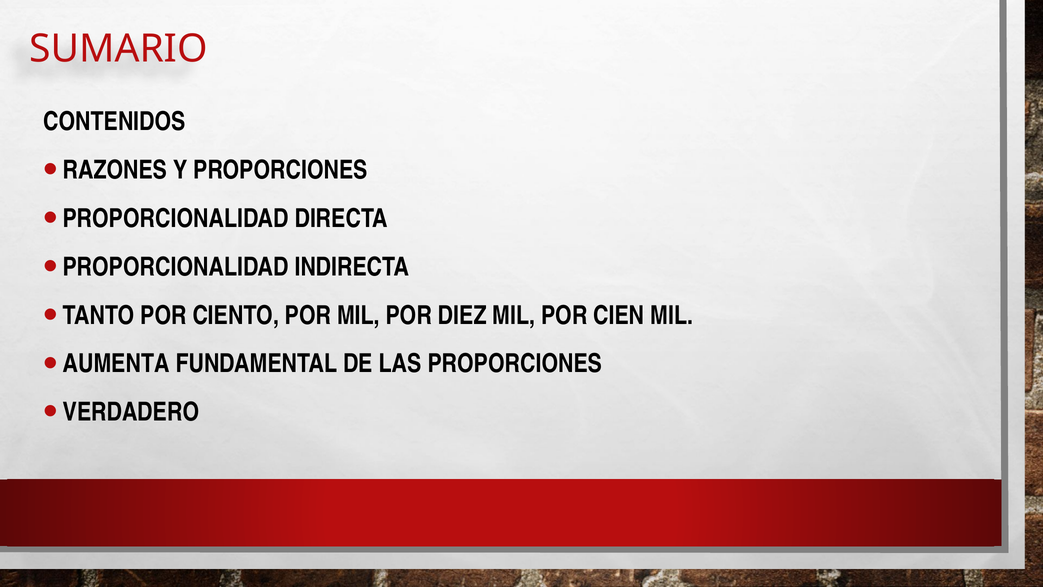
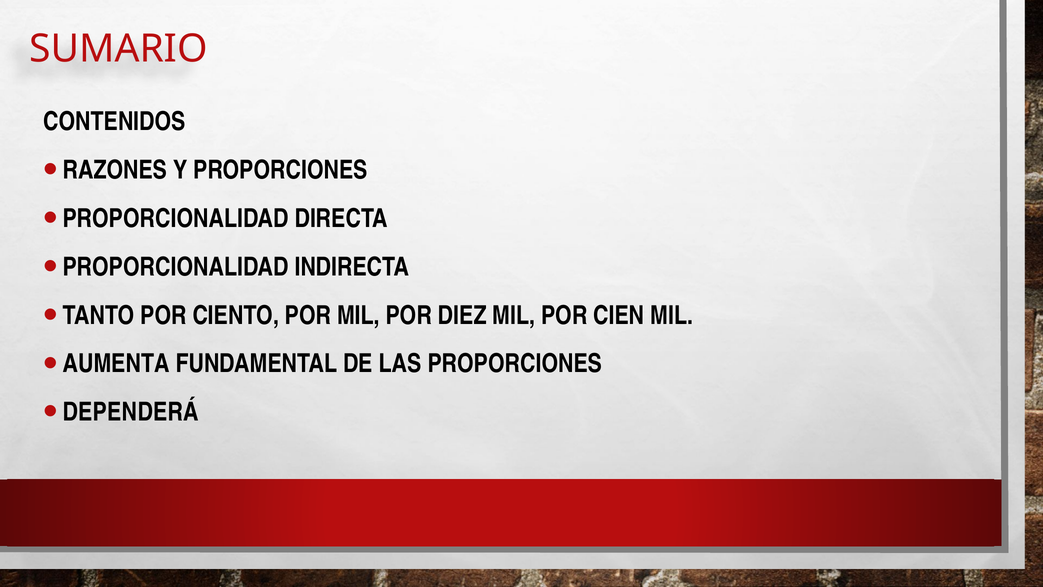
VERDADERO: VERDADERO -> DEPENDERÁ (131, 412)
